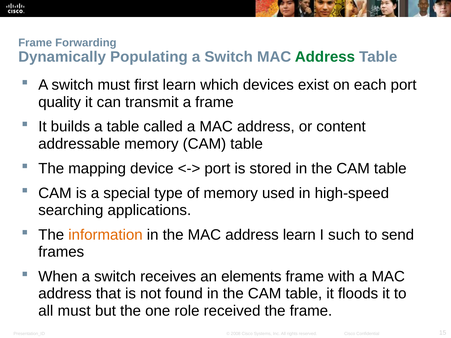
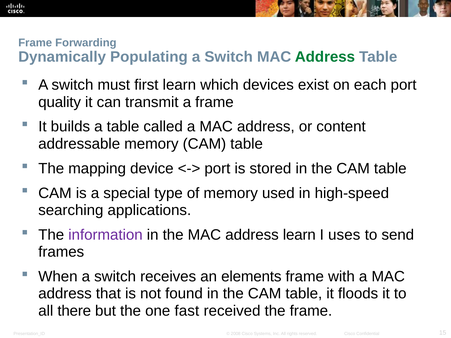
information colour: orange -> purple (105, 235)
such: such -> uses (344, 235)
all must: must -> there (74, 311)
role: role -> fast (187, 311)
